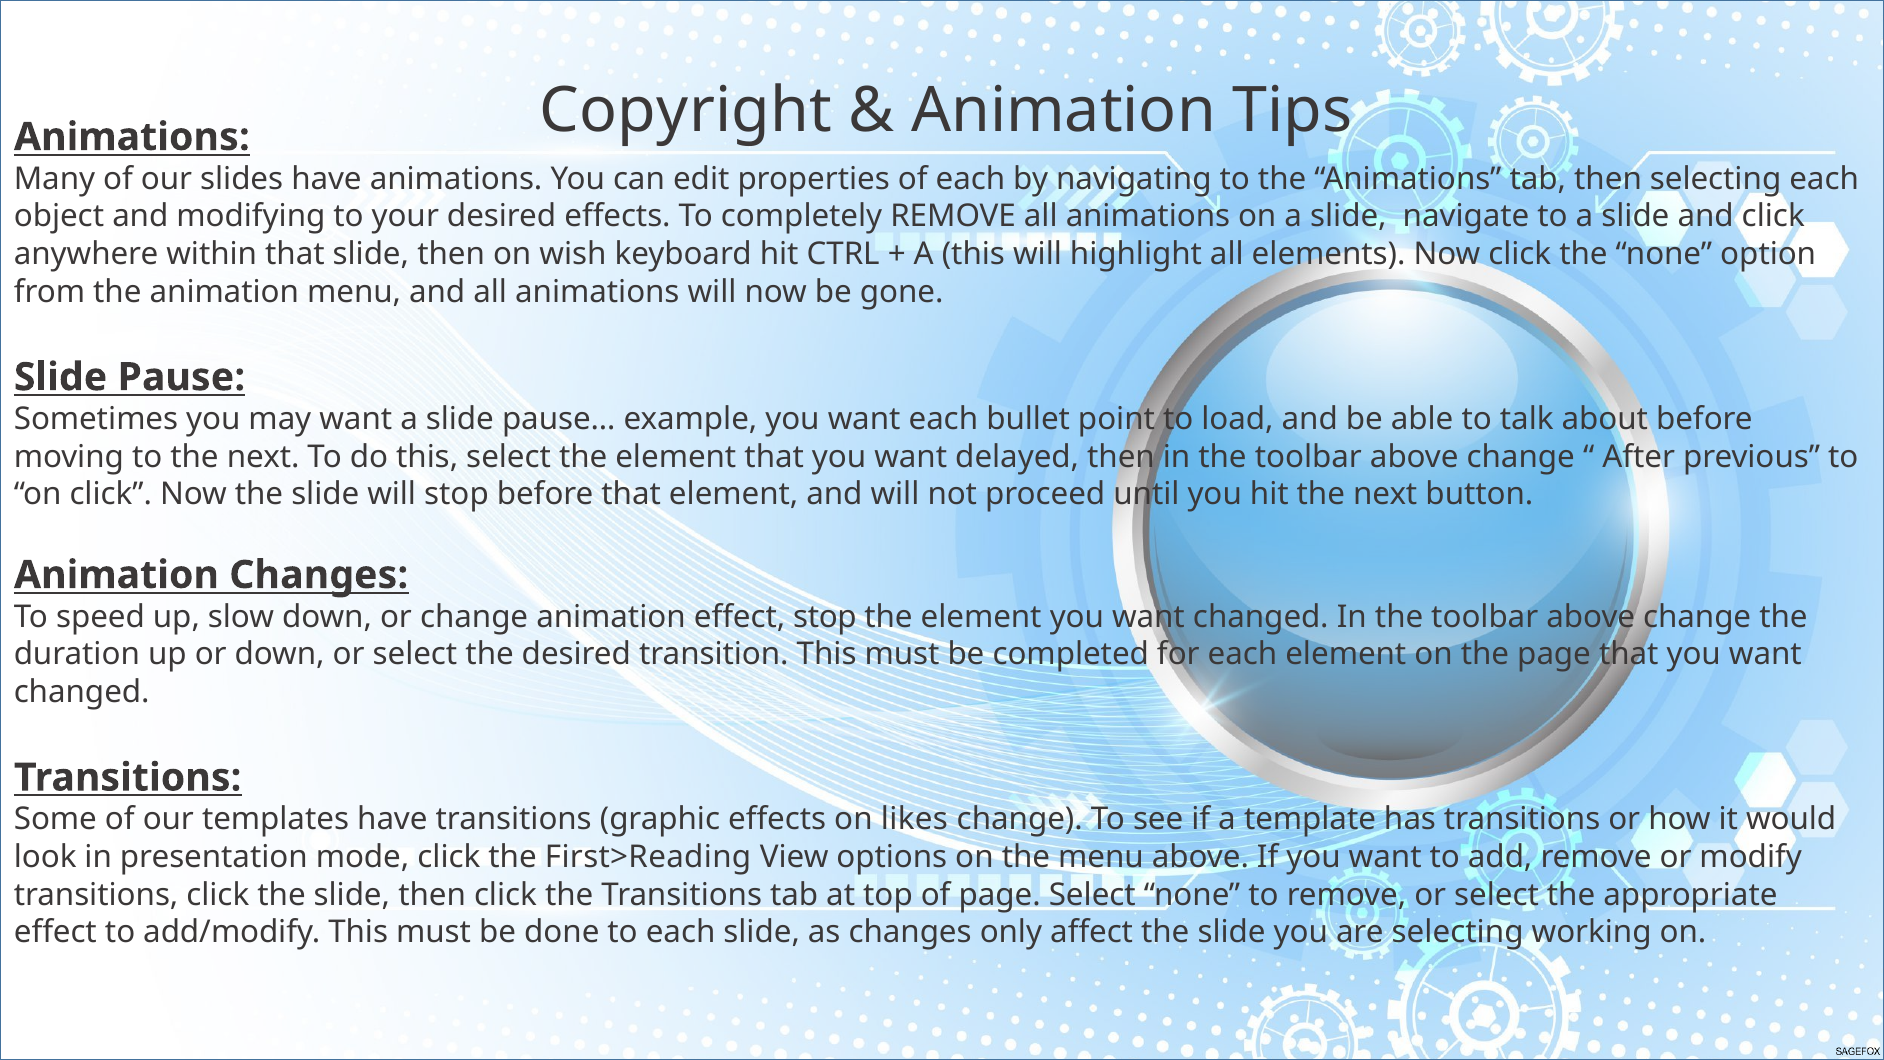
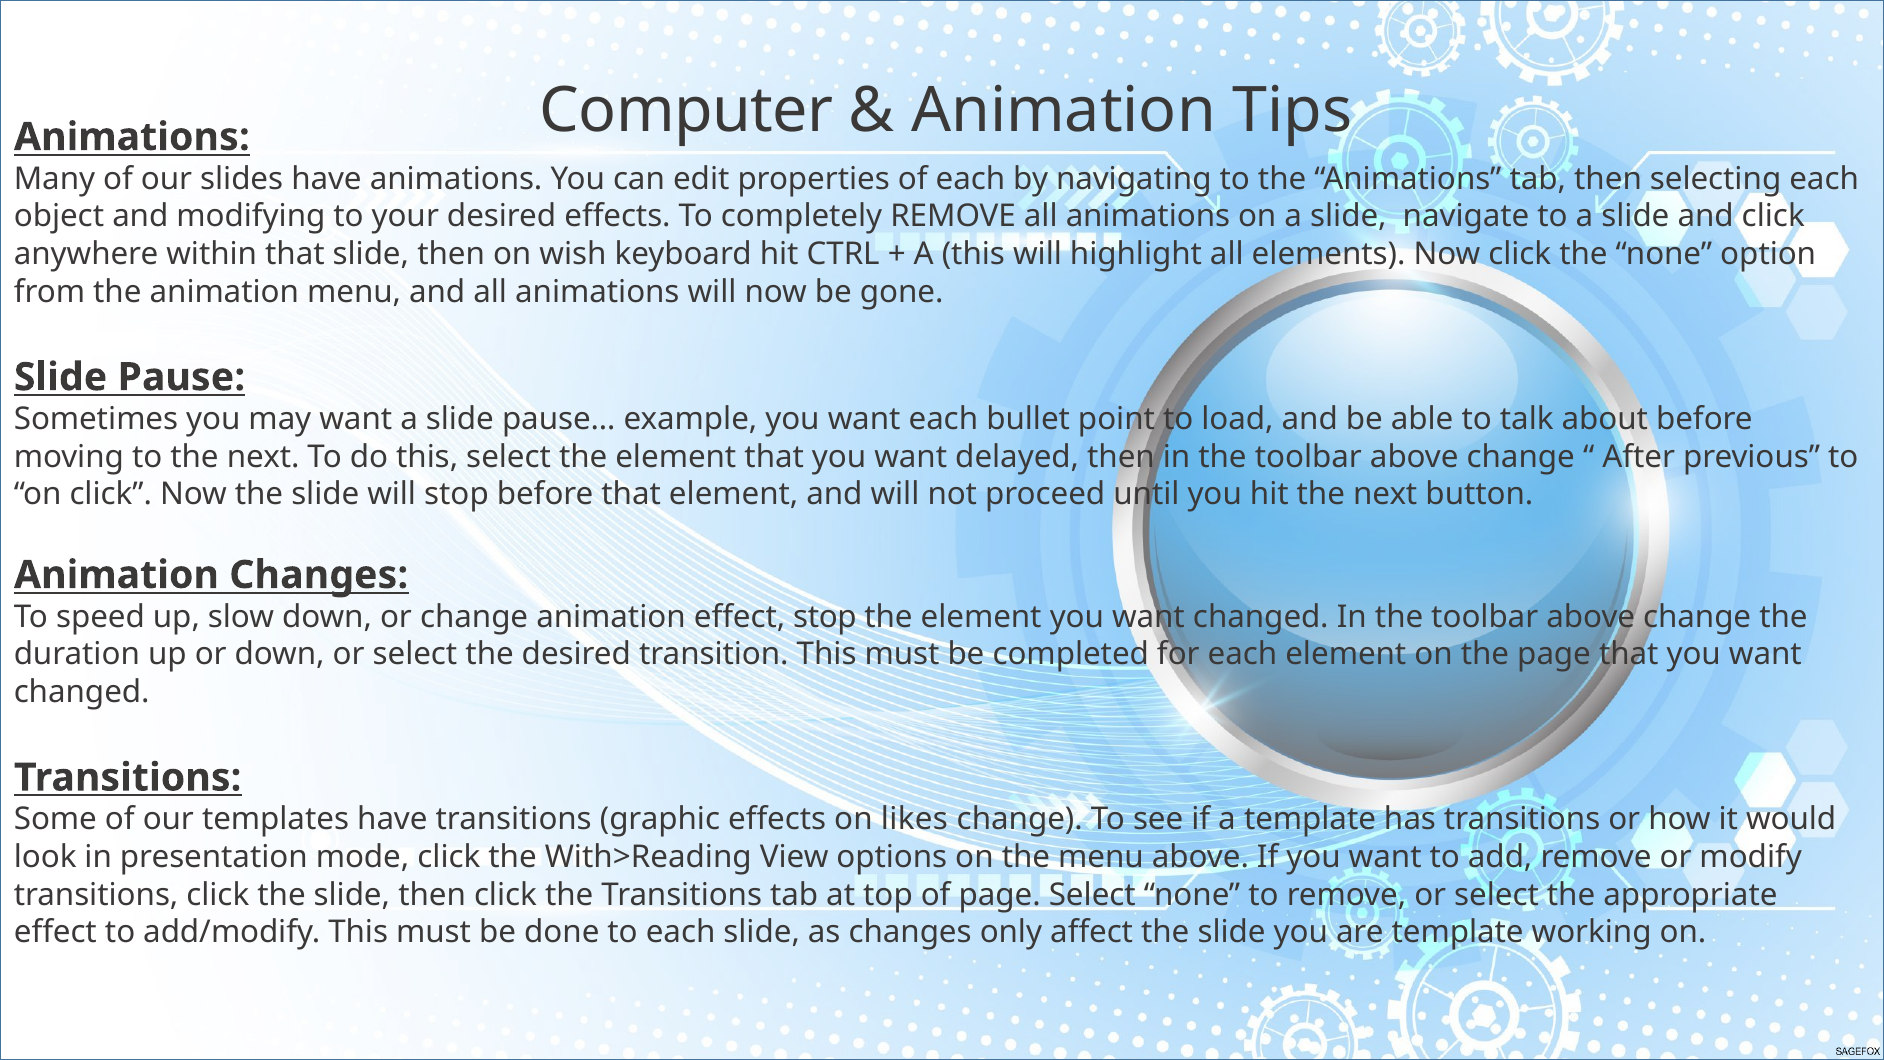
Copyright: Copyright -> Computer (686, 111)
First>Reading: First>Reading -> With>Reading (648, 857)
are selecting: selecting -> template (1458, 932)
